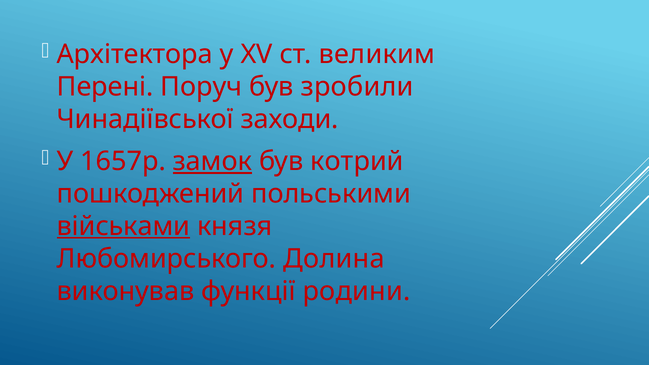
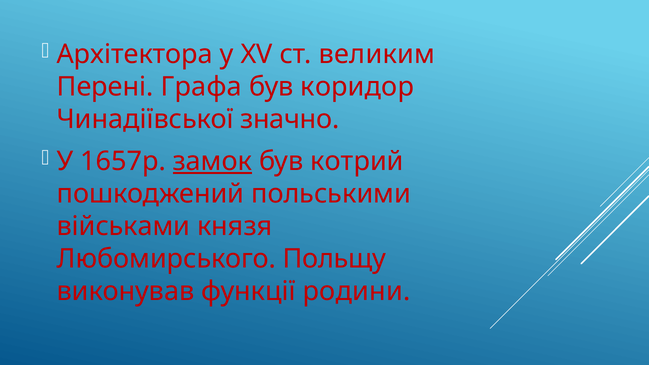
Поруч: Поруч -> Графа (201, 87)
зробили: зробили -> коридор (357, 87)
заходи: заходи -> значно (290, 119)
військами underline: present -> none (123, 226)
Долина: Долина -> Польщу (334, 259)
